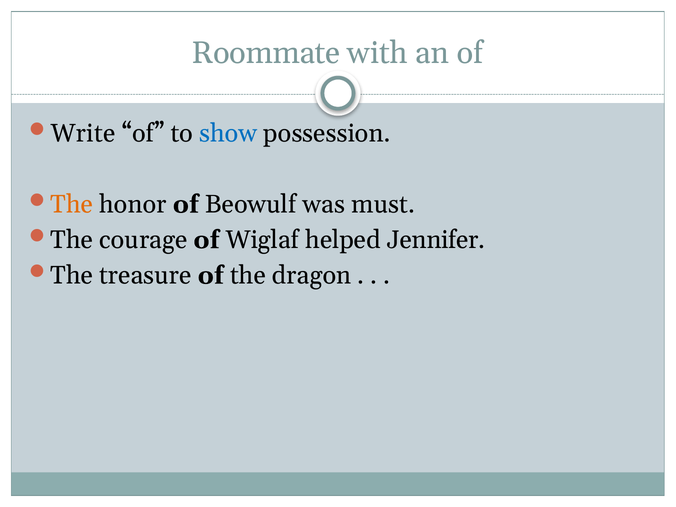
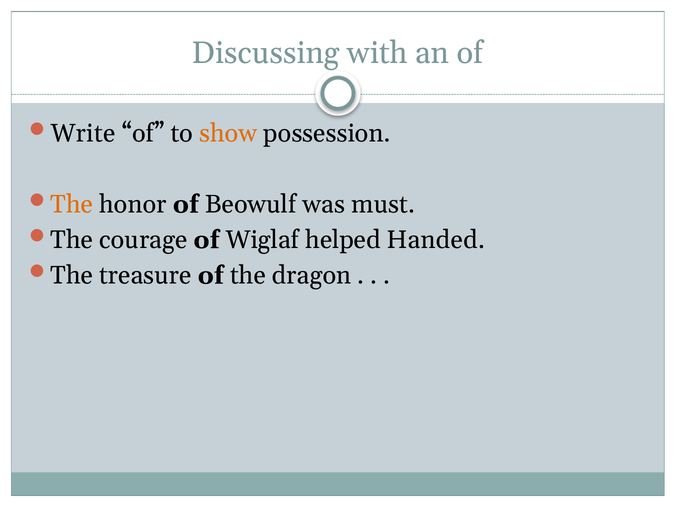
Roommate: Roommate -> Discussing (266, 53)
show colour: blue -> orange (228, 133)
Jennifer: Jennifer -> Handed (436, 240)
